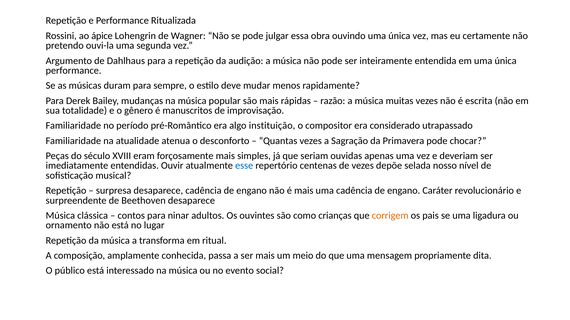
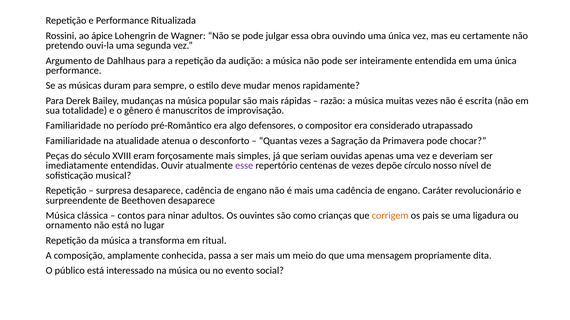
instituição: instituição -> defensores (272, 126)
esse colour: blue -> purple (244, 166)
selada: selada -> círculo (418, 166)
